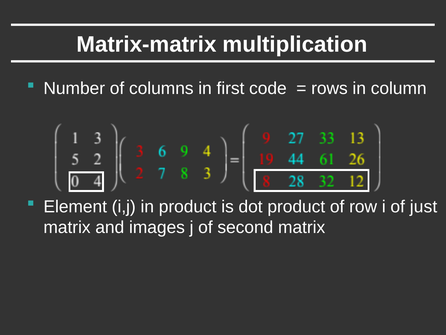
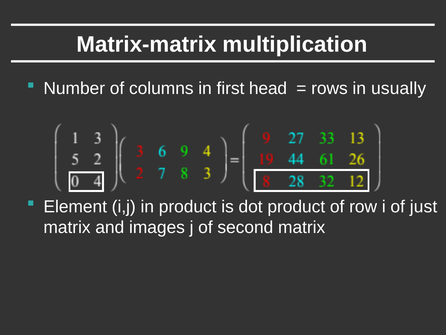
code: code -> head (268, 88)
column: column -> usually (399, 88)
